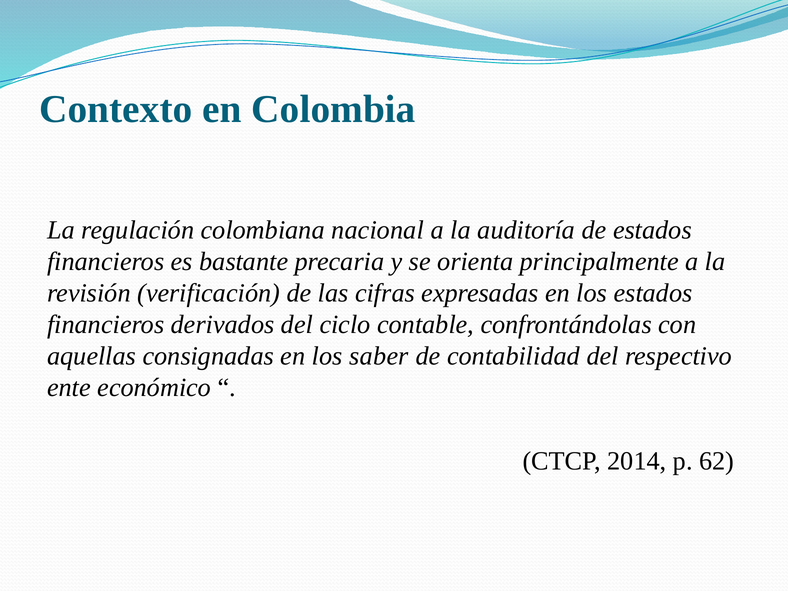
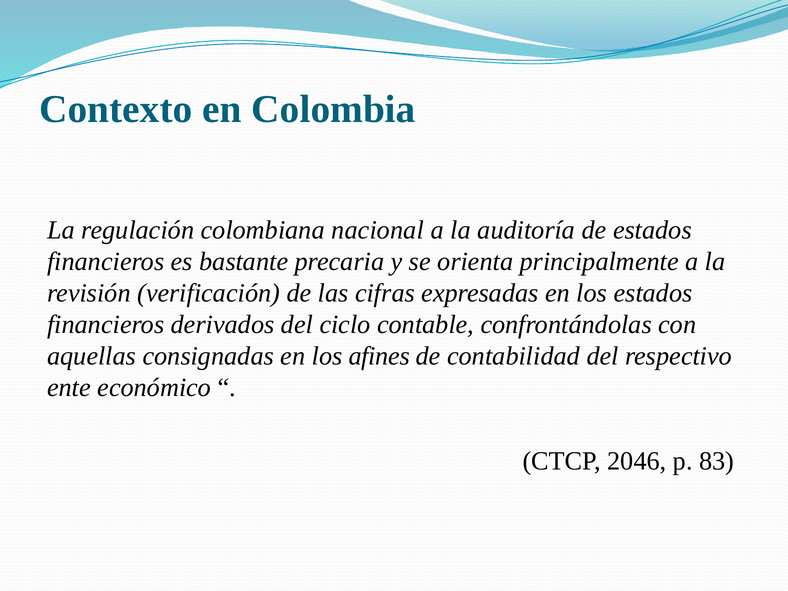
saber: saber -> afines (379, 356)
2014: 2014 -> 2046 (637, 461)
62: 62 -> 83 (717, 461)
